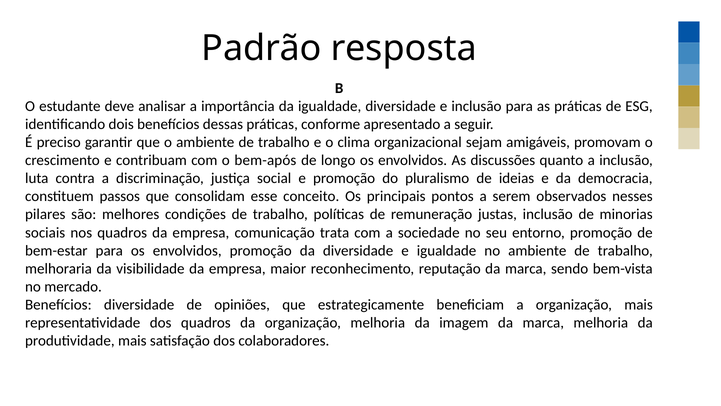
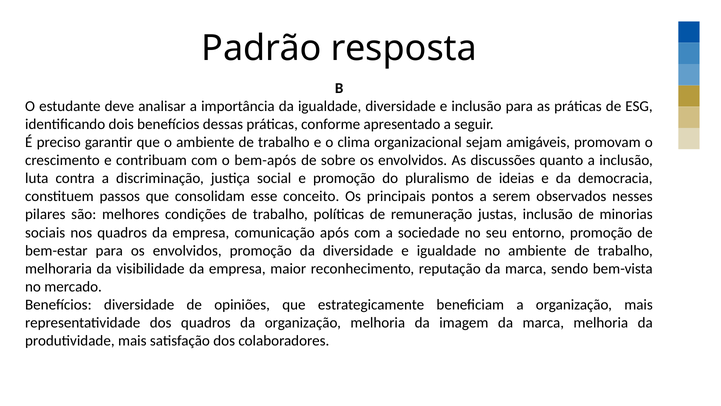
longo: longo -> sobre (338, 160)
trata: trata -> após (334, 232)
